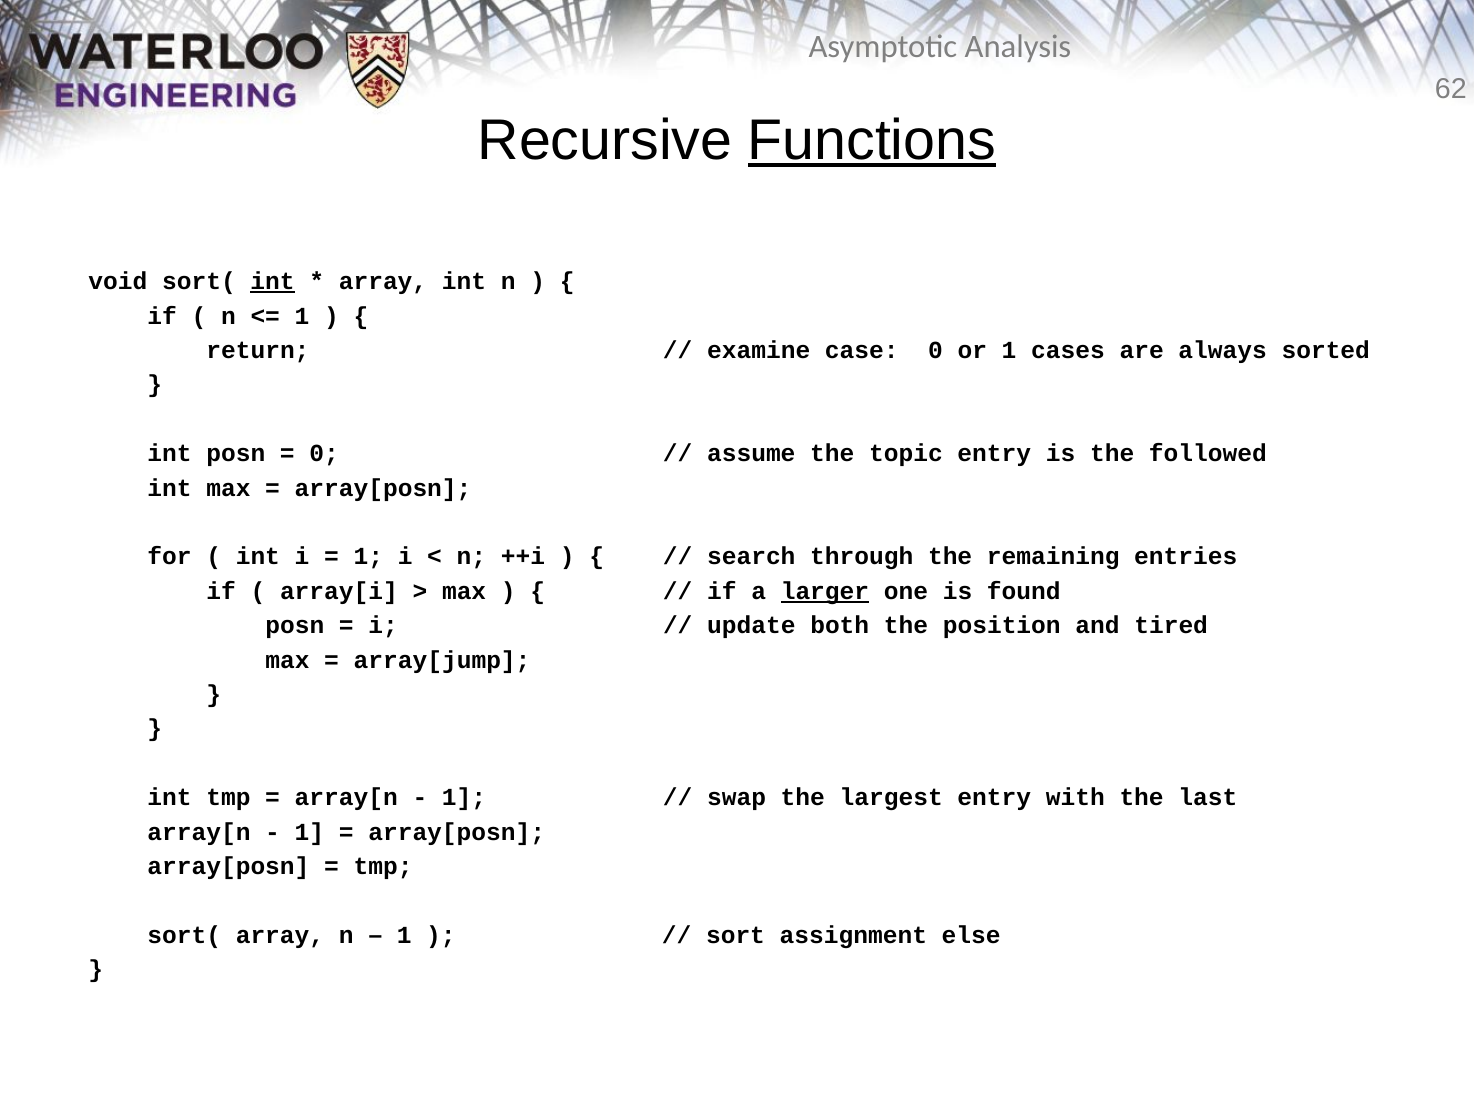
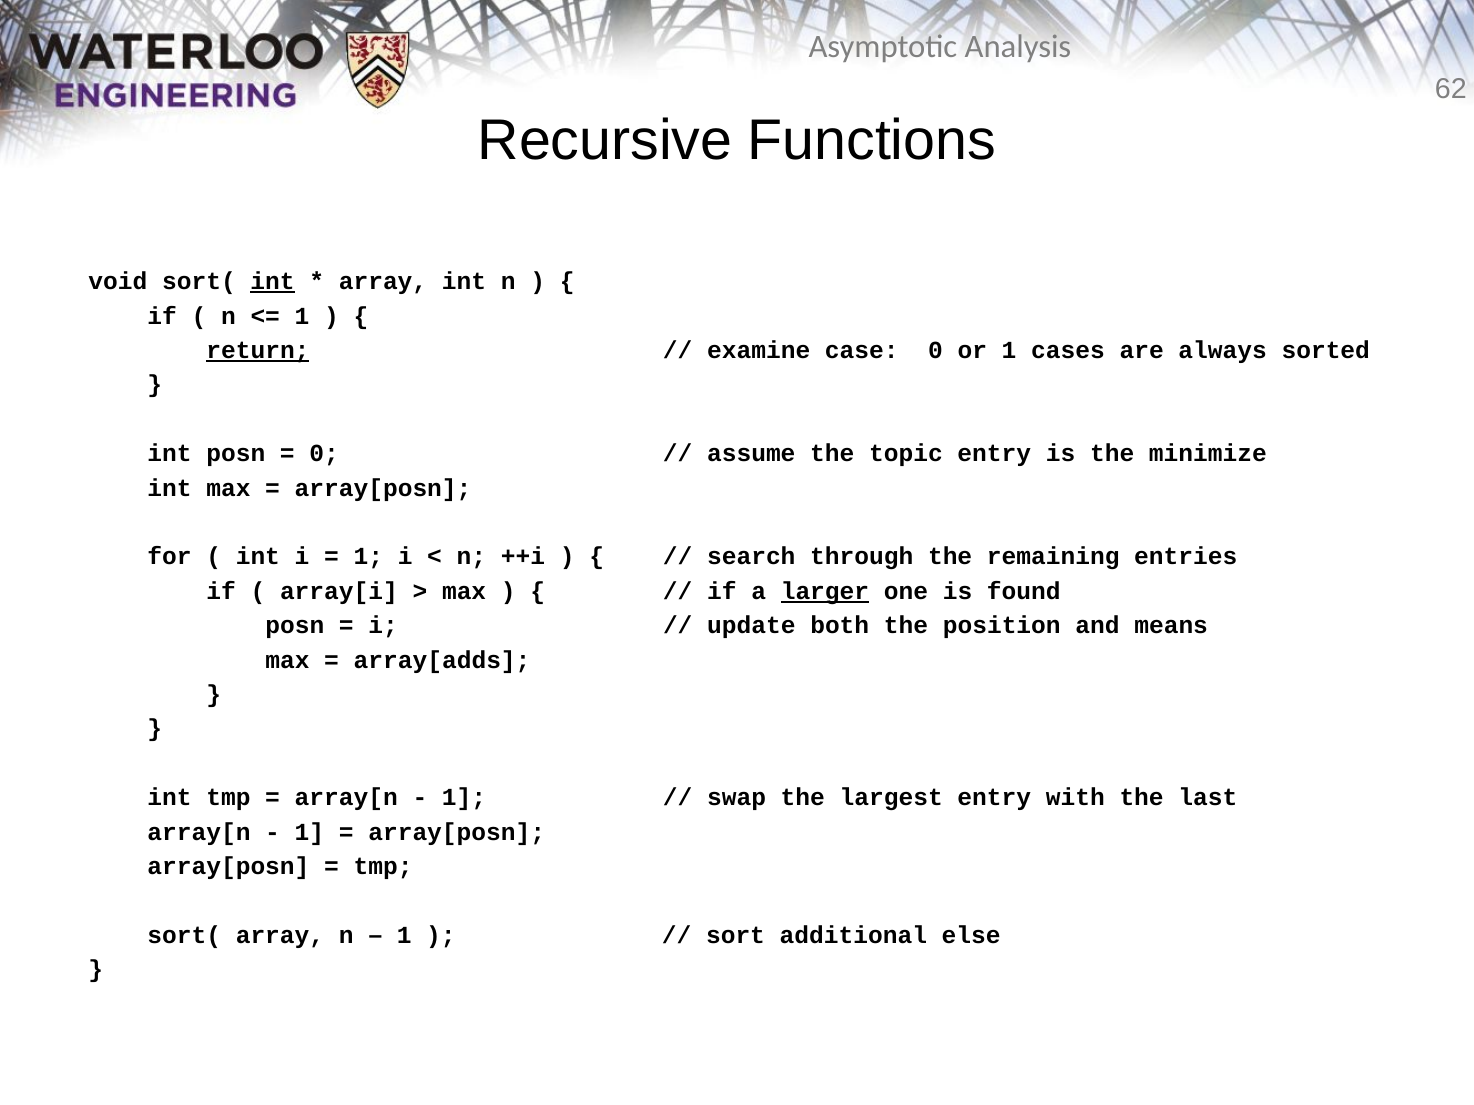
Functions underline: present -> none (872, 140)
return underline: none -> present (258, 351)
followed: followed -> minimize (1208, 454)
tired: tired -> means (1171, 626)
array[jump: array[jump -> array[adds (442, 660)
assignment: assignment -> additional (853, 936)
